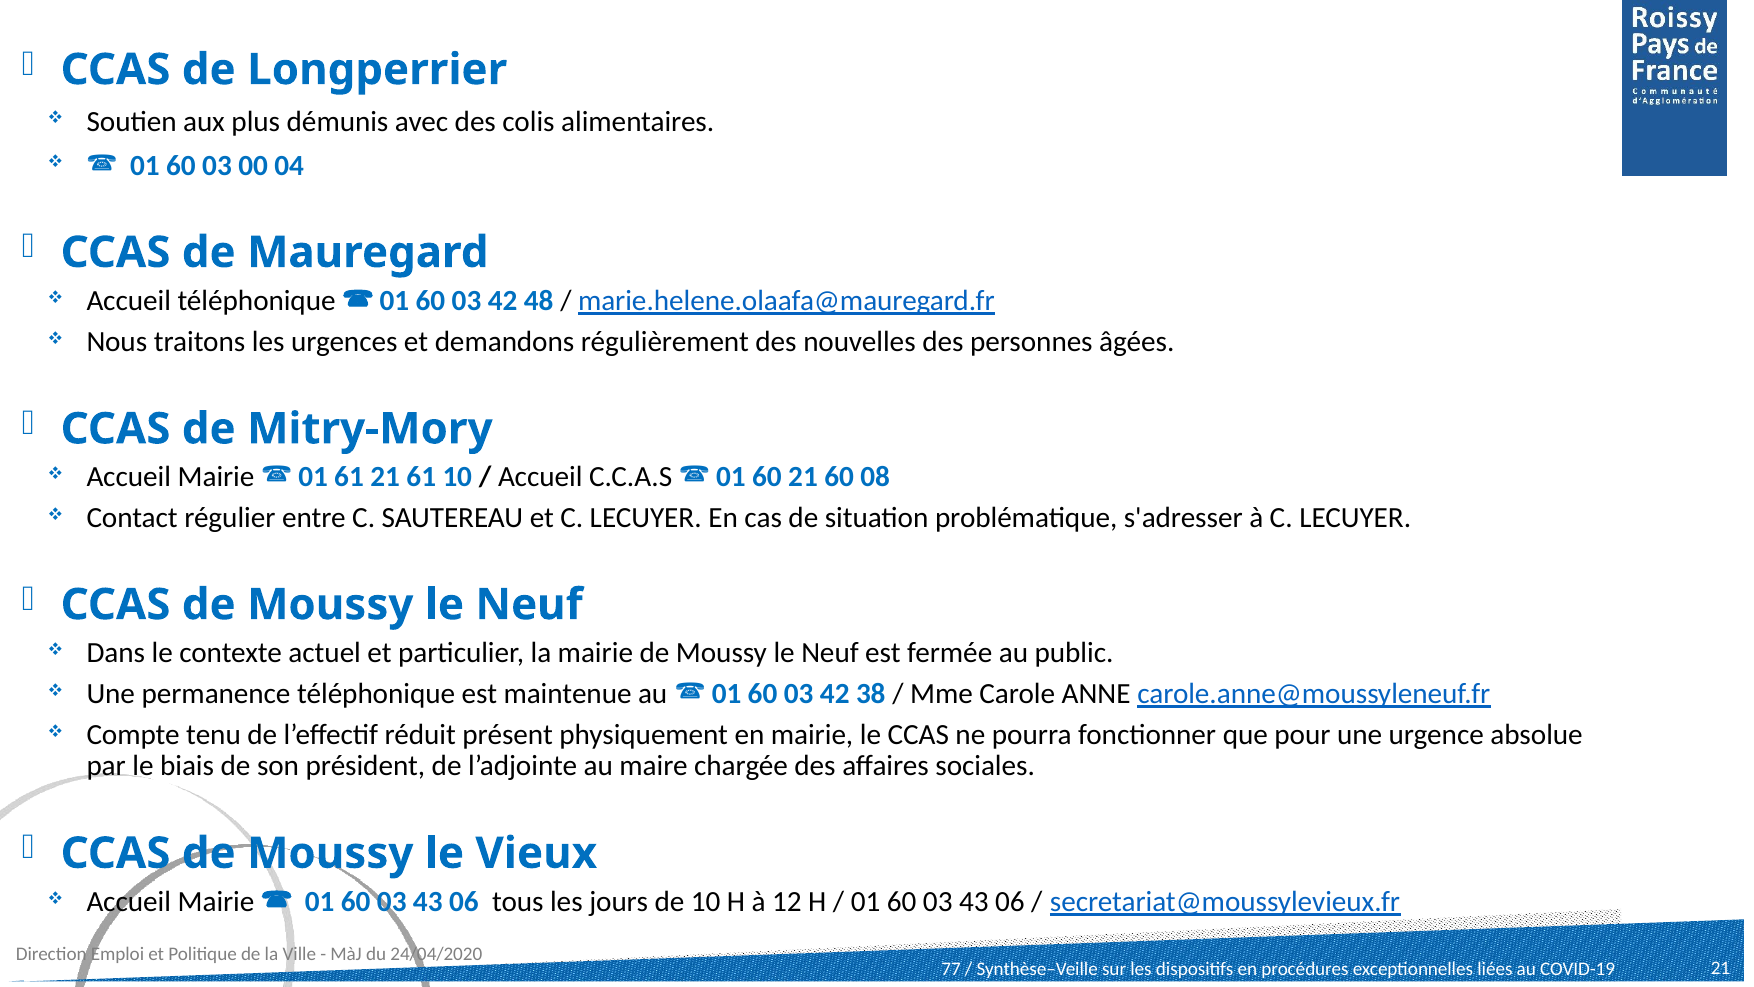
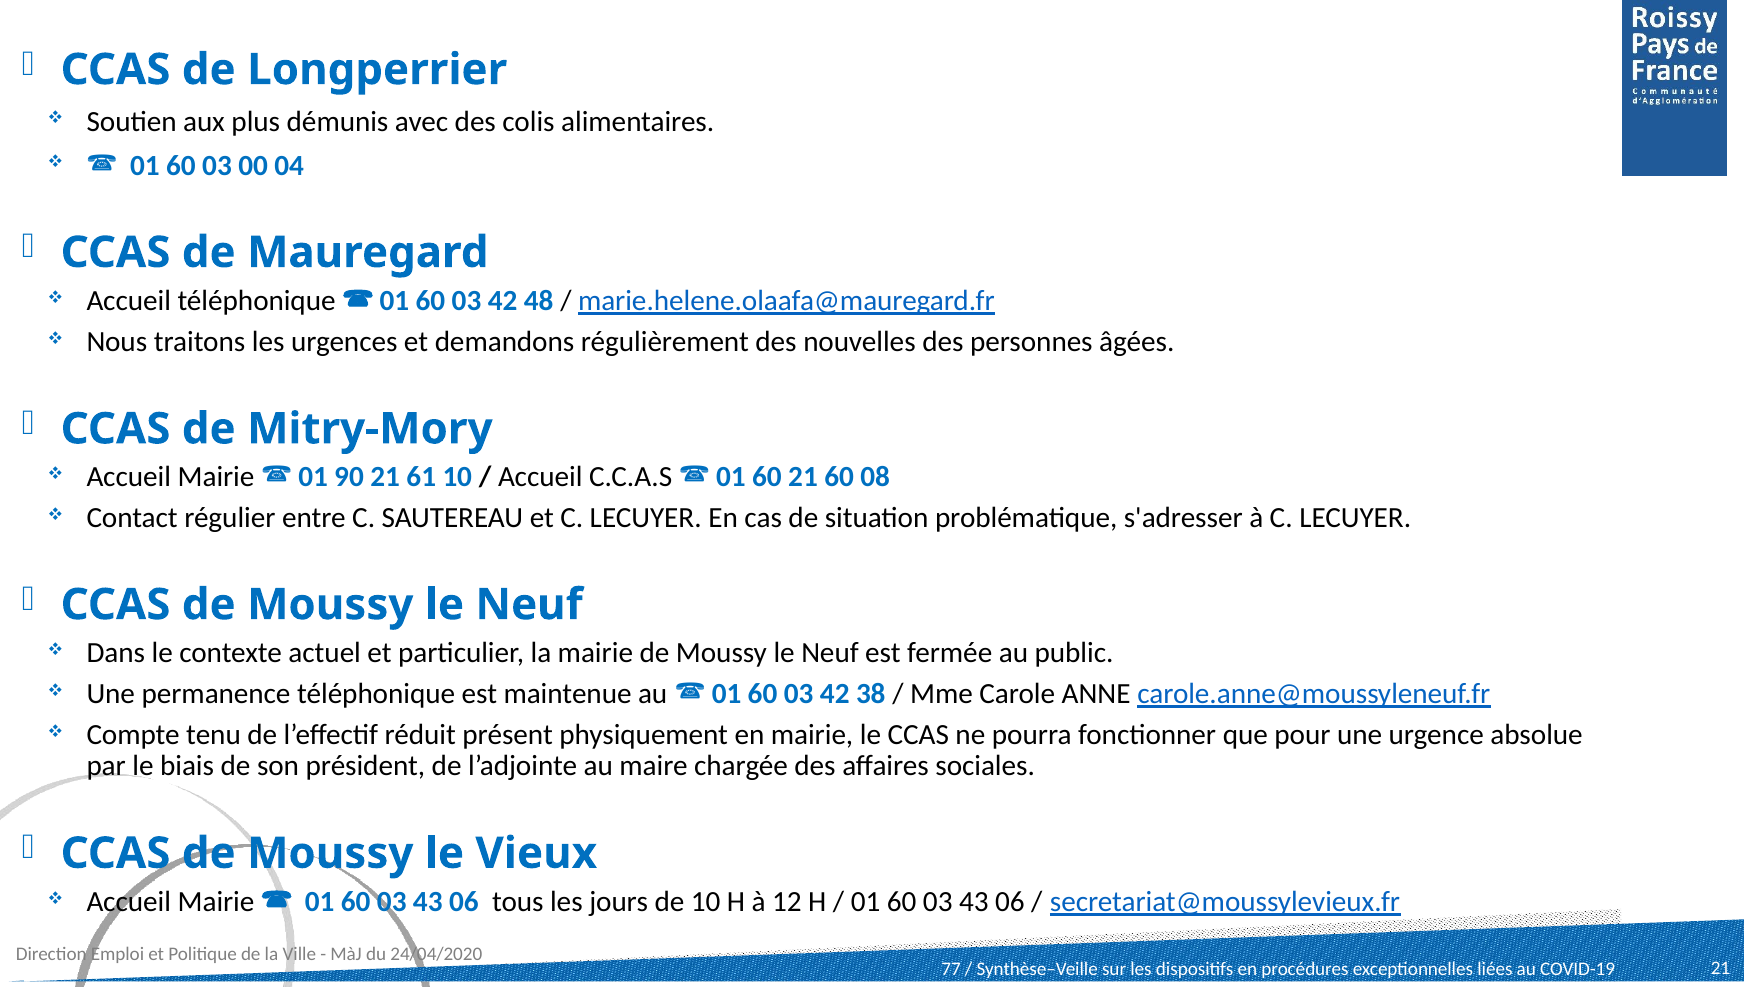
01 61: 61 -> 90 (349, 477)
